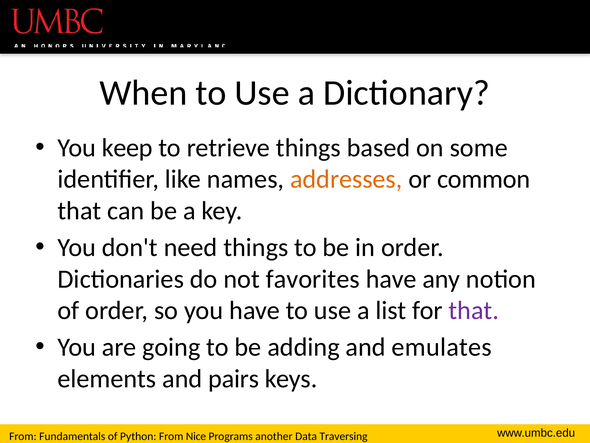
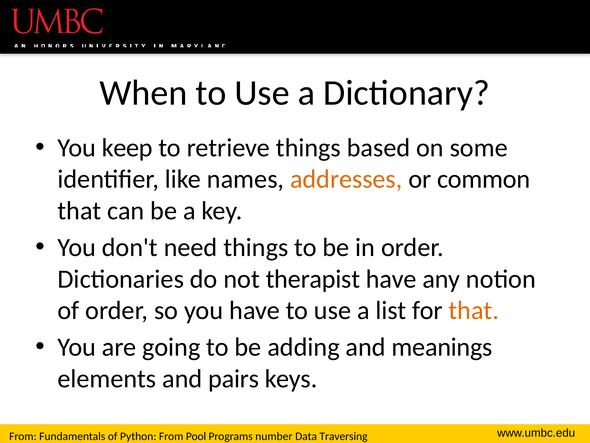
favorites: favorites -> therapist (313, 279)
that colour: purple -> orange (474, 310)
emulates: emulates -> meanings (442, 347)
Nice: Nice -> Pool (196, 436)
another: another -> number (274, 436)
